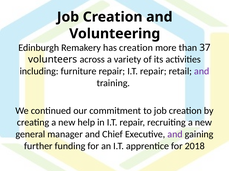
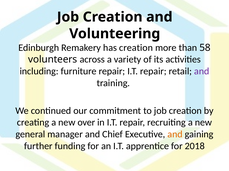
37: 37 -> 58 (205, 48)
help: help -> over (86, 123)
and colour: purple -> orange (175, 135)
